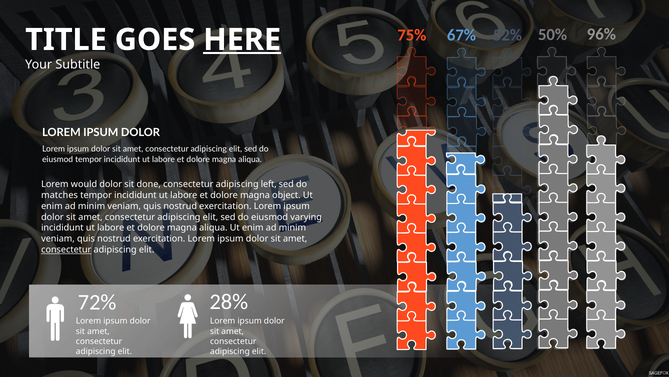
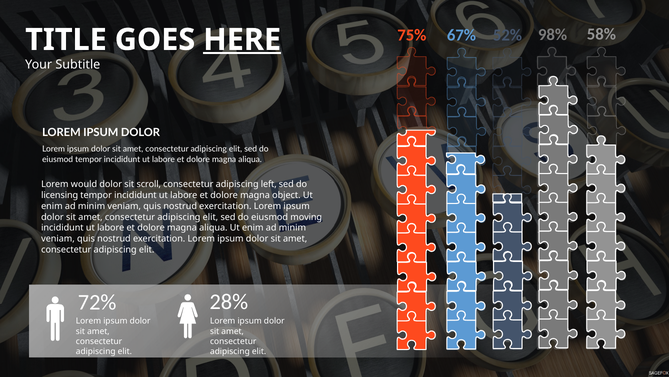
96%: 96% -> 58% (601, 34)
50%: 50% -> 98% (553, 35)
done: done -> scroll (149, 184)
matches: matches -> licensing (60, 195)
varying: varying -> moving (306, 217)
consectetur underline: present -> none (66, 249)
